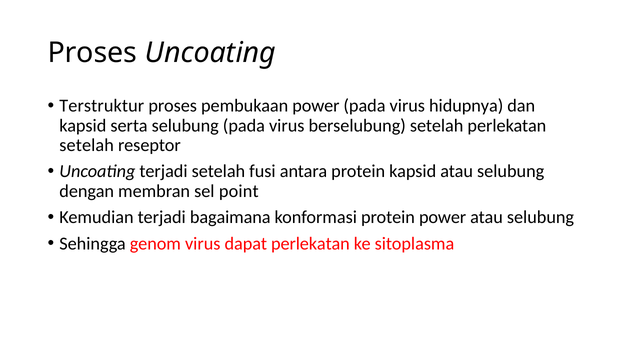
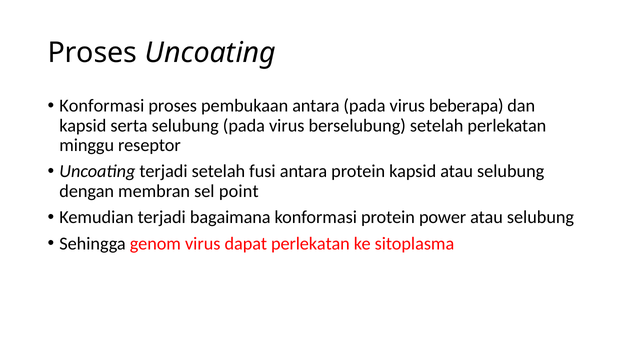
Terstruktur: Terstruktur -> Konformasi (102, 106)
pembukaan power: power -> antara (316, 106)
hidupnya: hidupnya -> beberapa (466, 106)
setelah: setelah -> minggu (87, 145)
